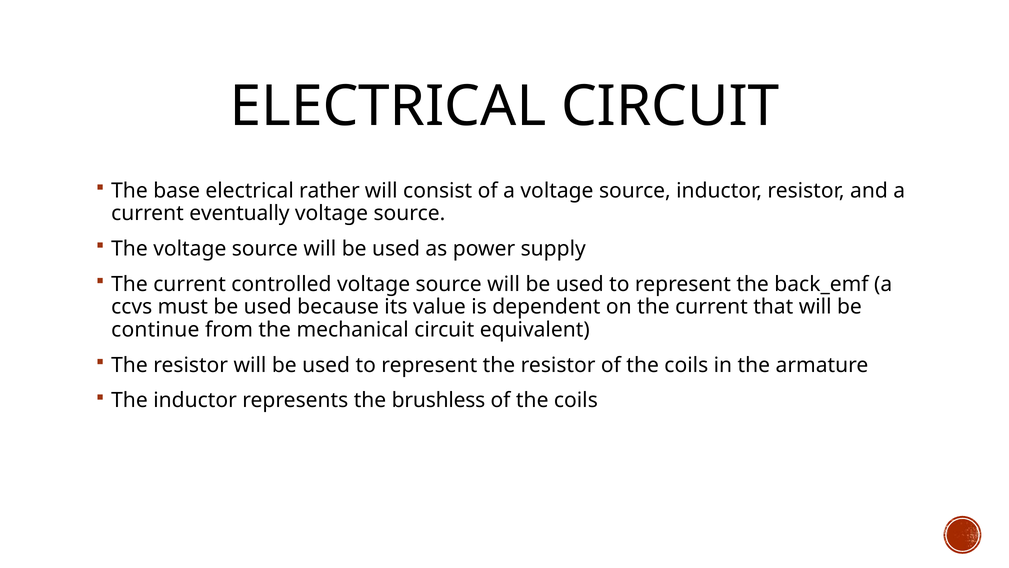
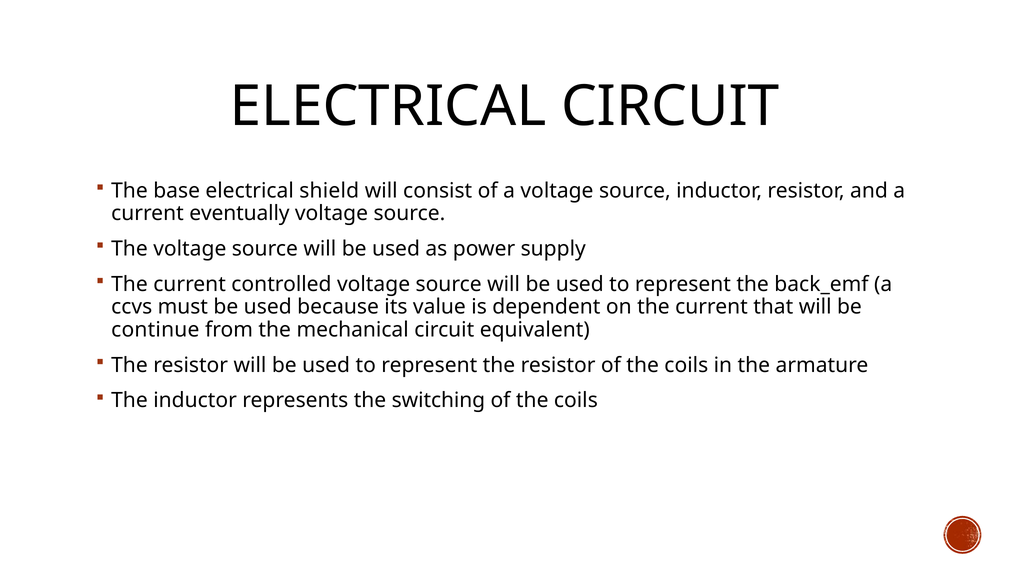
rather: rather -> shield (329, 191)
brushless: brushless -> switching (438, 400)
